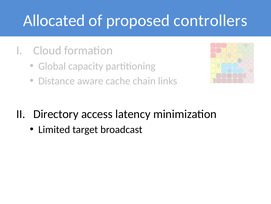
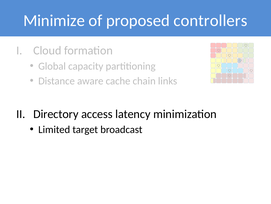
Allocated: Allocated -> Minimize (54, 20)
